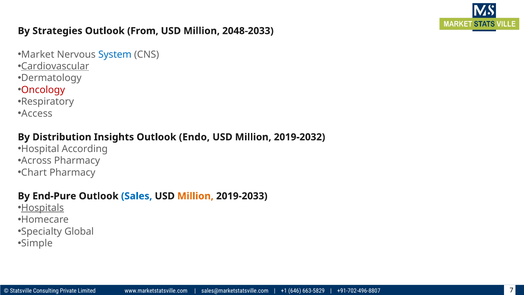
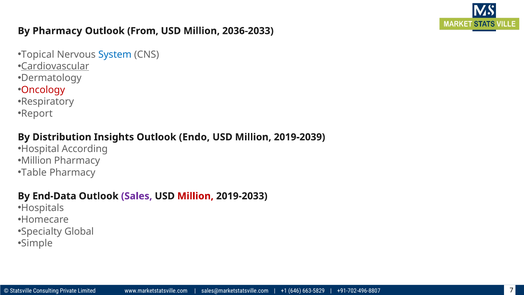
By Strategies: Strategies -> Pharmacy (57, 31)
2048-2033: 2048-2033 -> 2036-2033 (248, 31)
Market: Market -> Topical (38, 54)
Access: Access -> Report (37, 113)
2019-2032: 2019-2032 -> 2019-2039 (300, 137)
Across: Across -> Million (36, 161)
Chart: Chart -> Table (34, 172)
End-Pure: End-Pure -> End-Data (54, 196)
Sales colour: blue -> purple (137, 196)
Million colour: orange -> red (195, 196)
Hospitals underline: present -> none (43, 208)
